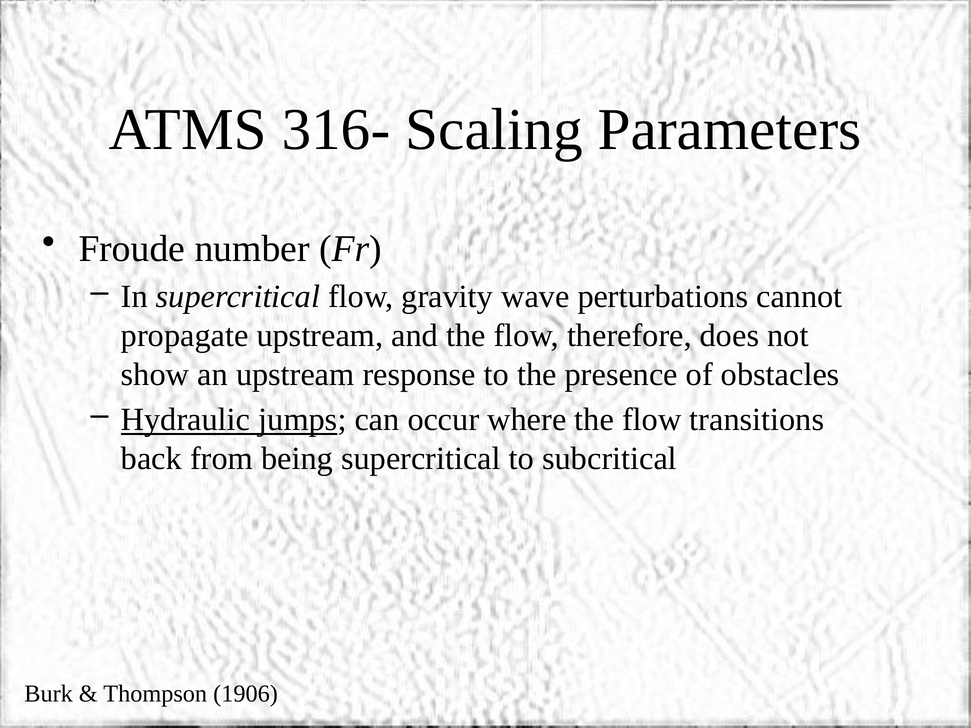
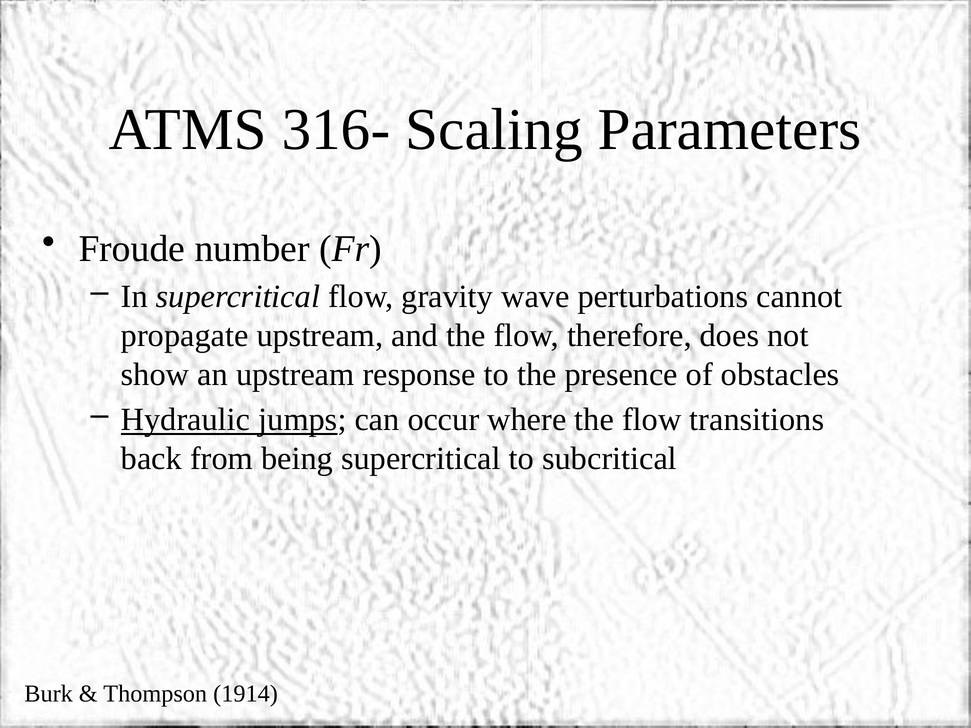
1906: 1906 -> 1914 (246, 694)
